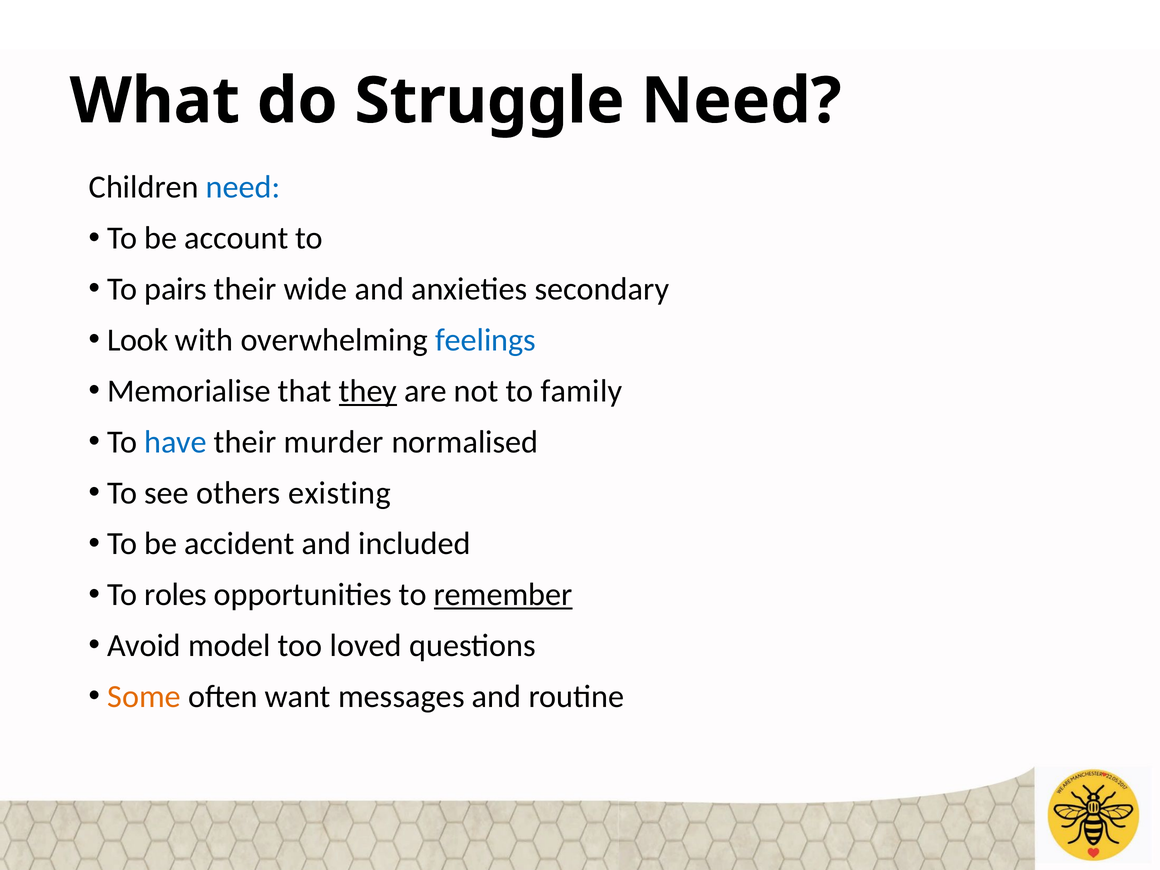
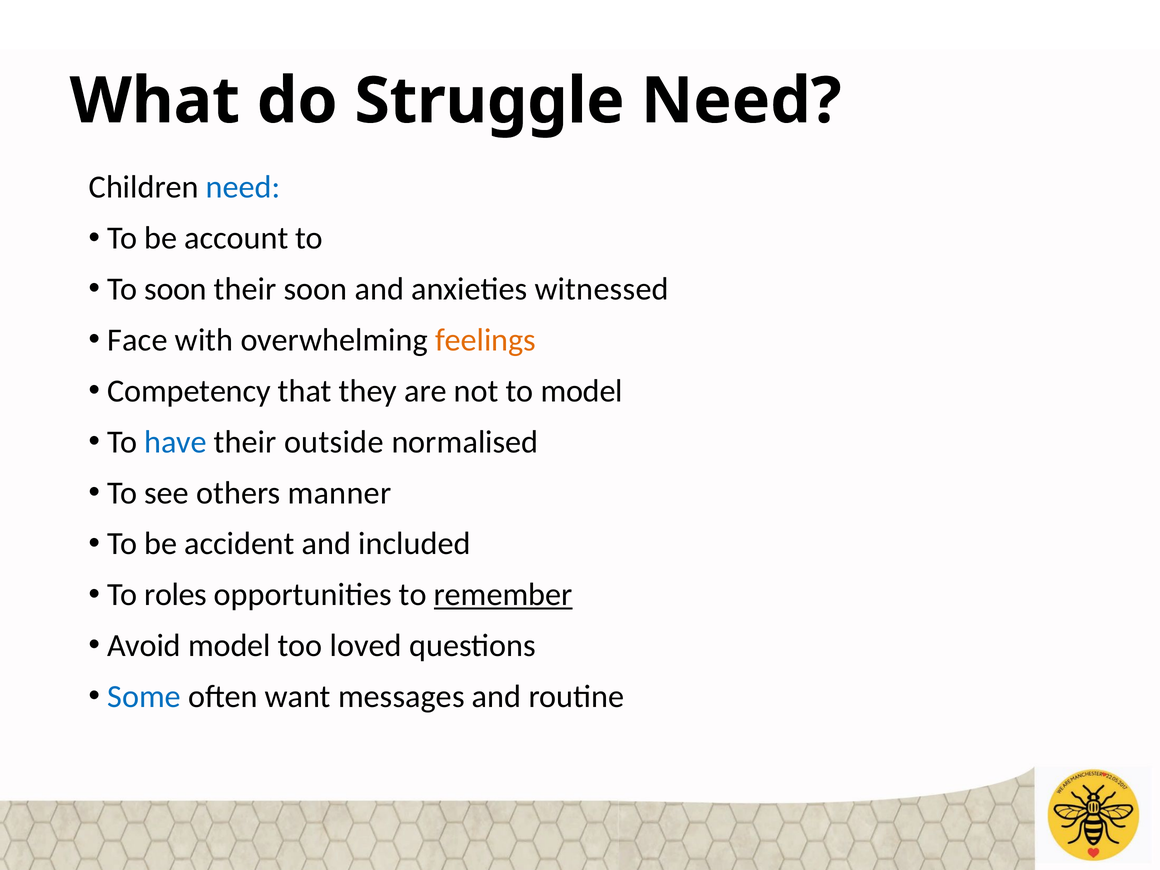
To pairs: pairs -> soon (176, 289)
their wide: wide -> soon (315, 289)
secondary: secondary -> witnessed (602, 289)
Look: Look -> Face (137, 340)
feelings colour: blue -> orange (486, 340)
Memorialise: Memorialise -> Competency (189, 391)
they underline: present -> none (368, 391)
to family: family -> model (582, 391)
murder: murder -> outside (334, 442)
existing: existing -> manner (340, 493)
Some colour: orange -> blue (144, 697)
